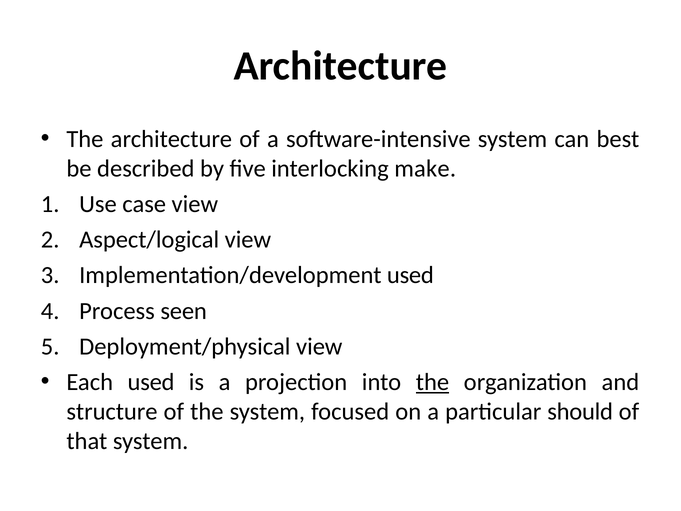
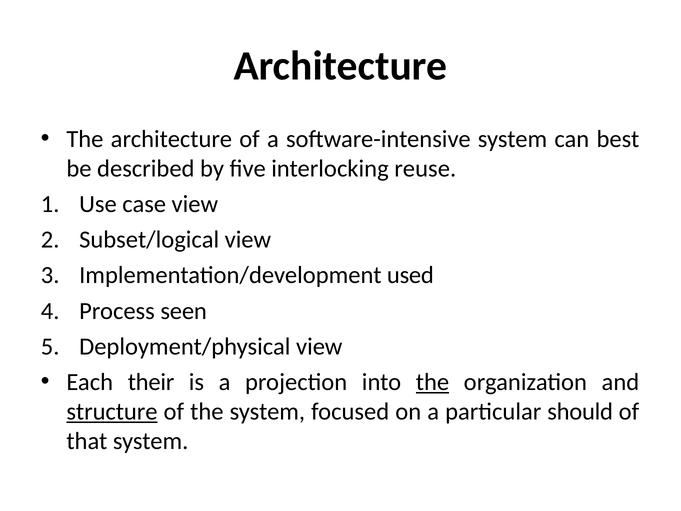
make: make -> reuse (425, 169)
Aspect/logical: Aspect/logical -> Subset/logical (149, 240)
Each used: used -> their (151, 382)
structure underline: none -> present (112, 411)
